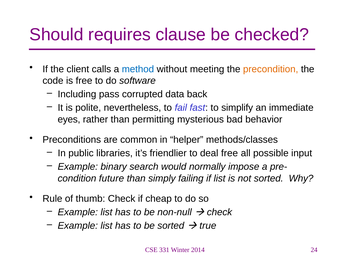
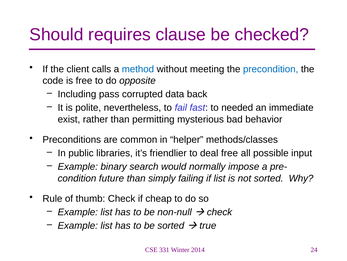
precondition colour: orange -> blue (271, 69)
software: software -> opposite (137, 80)
simplify: simplify -> needed (237, 107)
eyes: eyes -> exist (69, 119)
